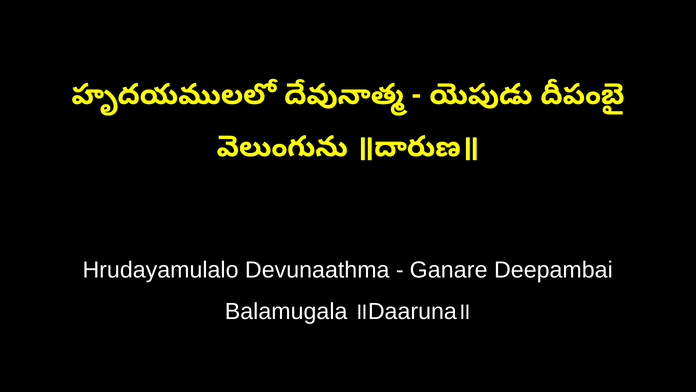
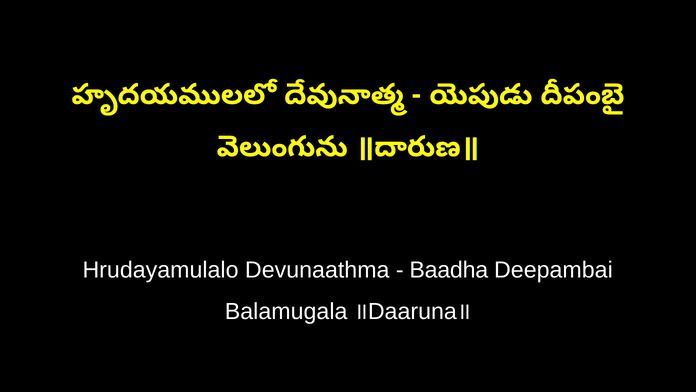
Ganare: Ganare -> Baadha (449, 270)
